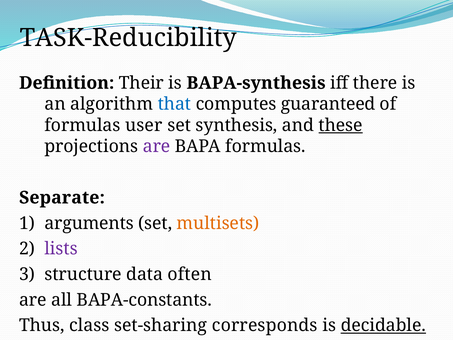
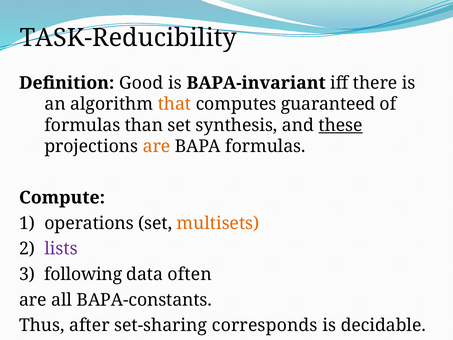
Their: Their -> Good (141, 83)
BAPA-synthesis: BAPA-synthesis -> BAPA-invariant (256, 83)
that colour: blue -> orange (174, 104)
user: user -> than (144, 125)
are colour: purple -> orange (157, 146)
Separate: Separate -> Compute (62, 197)
arguments: arguments -> operations (89, 223)
structure: structure -> following (83, 274)
class: class -> after (89, 325)
decidable underline: present -> none (383, 325)
